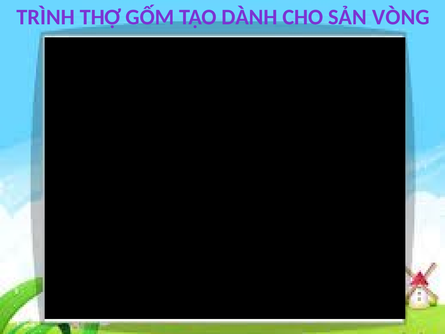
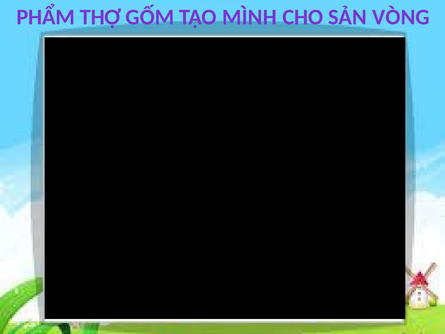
TRÌNH: TRÌNH -> PHẨM (46, 17)
DÀNH: DÀNH -> MÌNH (249, 17)
